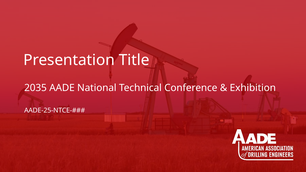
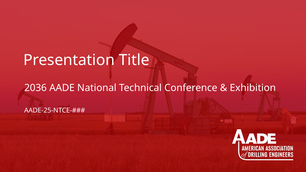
2035: 2035 -> 2036 (35, 88)
